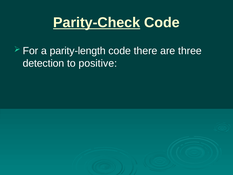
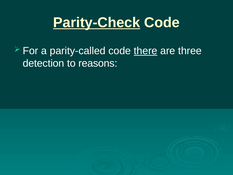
parity-length: parity-length -> parity-called (78, 51)
there underline: none -> present (146, 51)
positive: positive -> reasons (98, 63)
